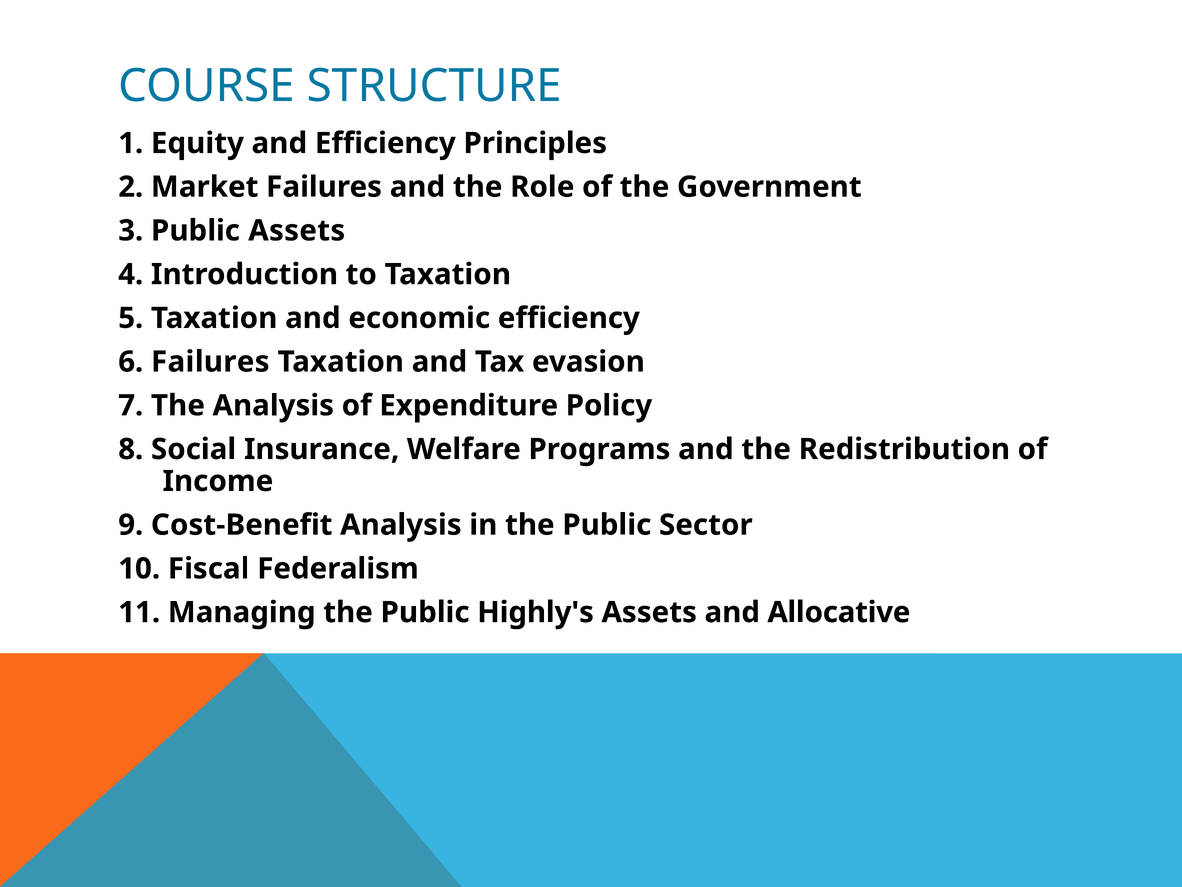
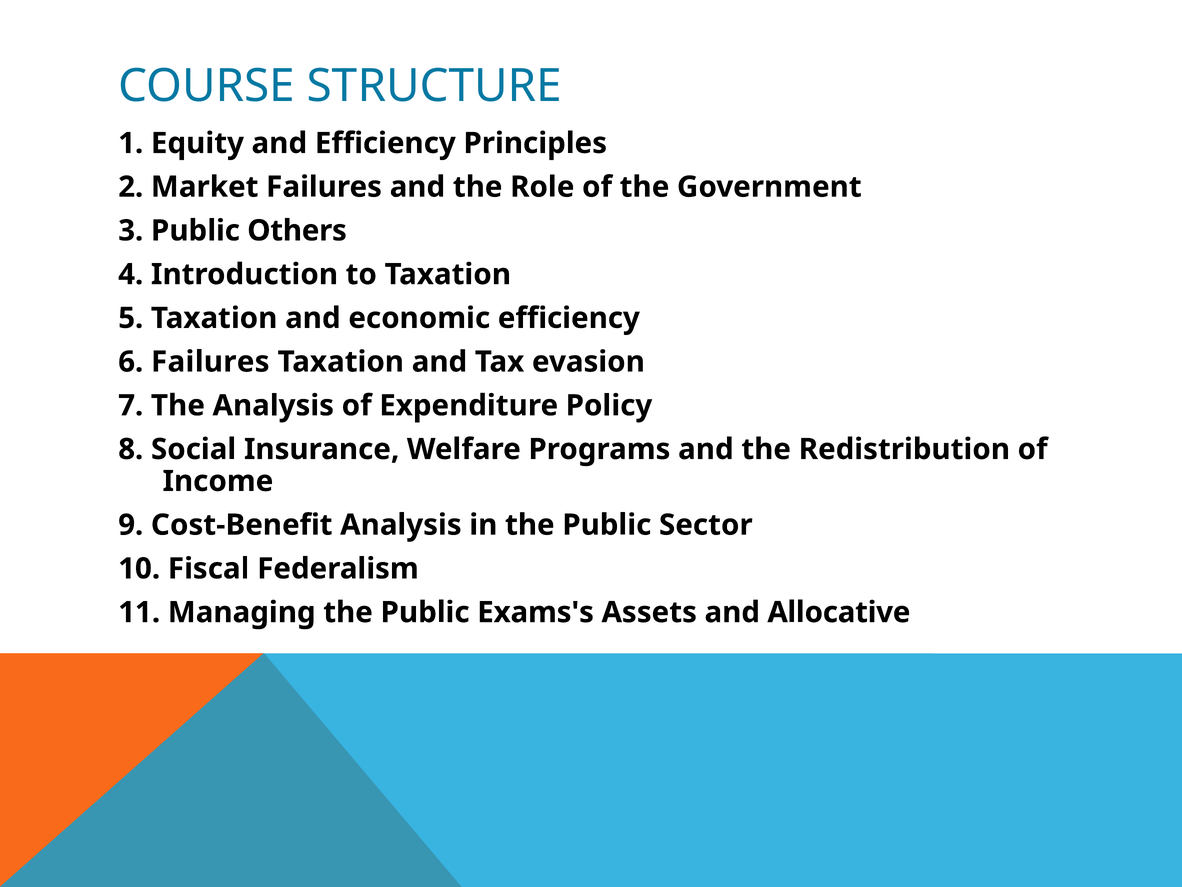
Public Assets: Assets -> Others (297, 231)
Highly's: Highly's -> Exams's (536, 612)
